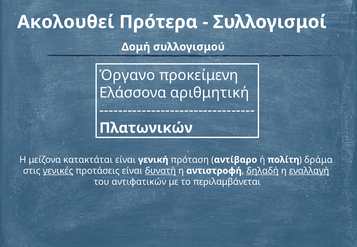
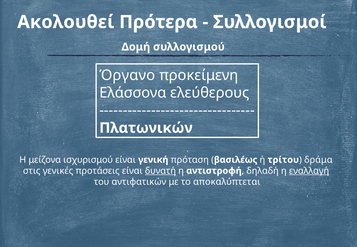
αριθμητική: αριθμητική -> ελεύθερους (210, 93)
κατακτάται: κατακτάται -> ισχυρισμού (88, 160)
αντίβαρο: αντίβαρο -> βασιλέως (236, 160)
πολίτη: πολίτη -> τρίτου (283, 160)
γενικές underline: present -> none (58, 171)
δηλαδή underline: present -> none (263, 171)
περιλαμβάνεται: περιλαμβάνεται -> αποκαλύπτεται (227, 182)
